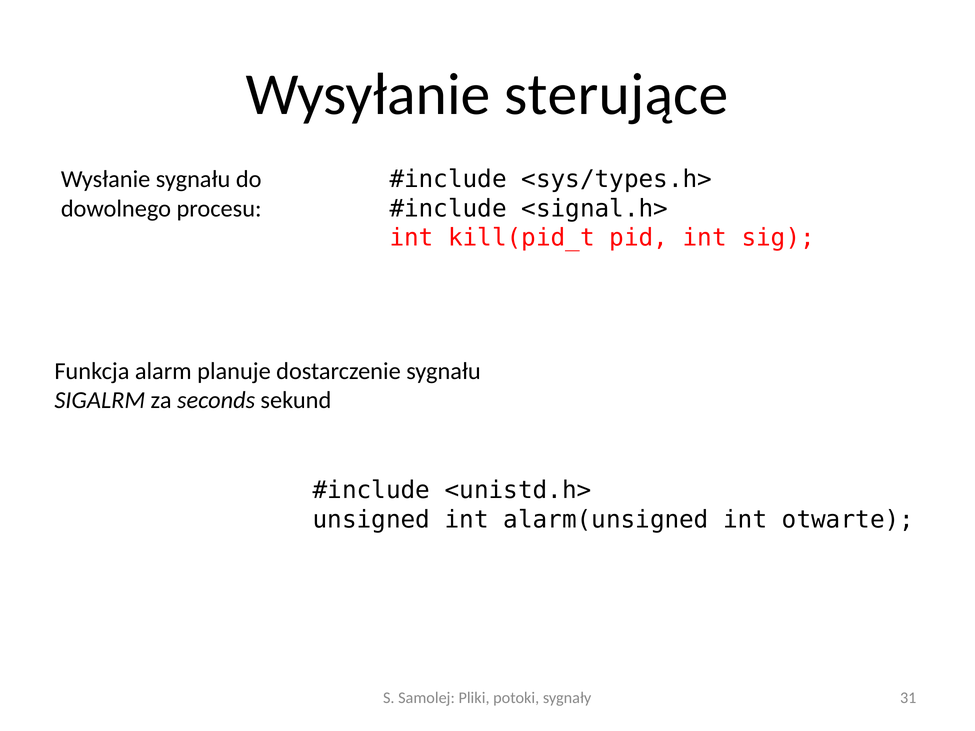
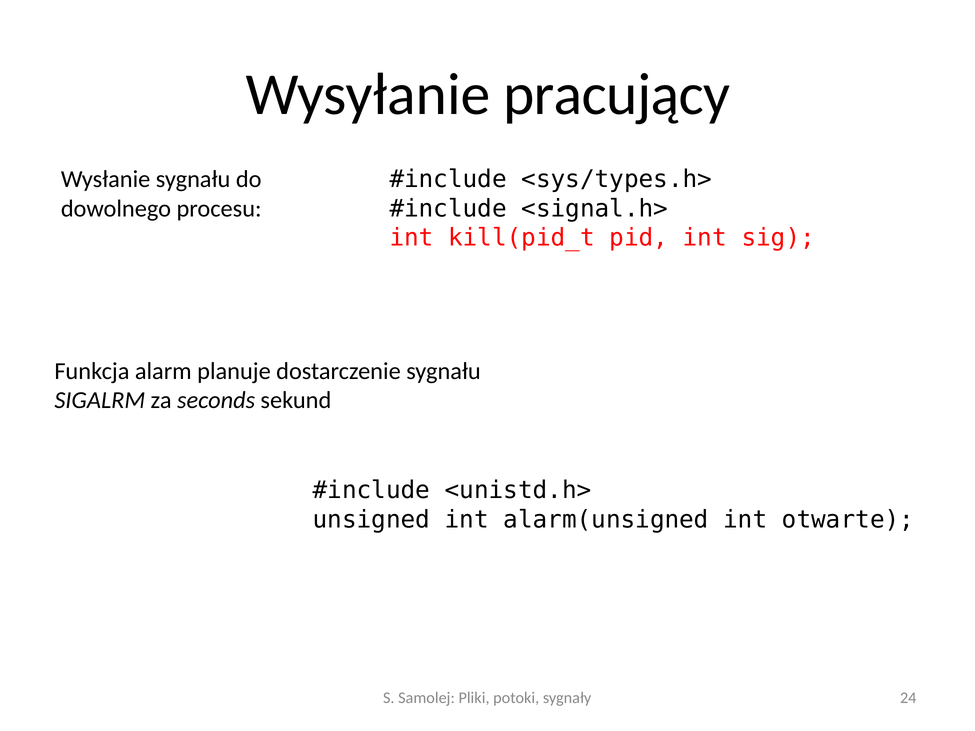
sterujące: sterujące -> pracujący (617, 94)
31: 31 -> 24 (908, 698)
